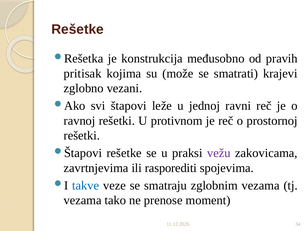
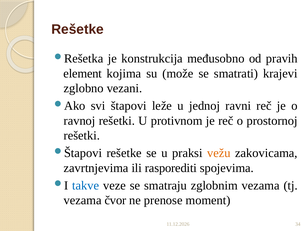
pritisak: pritisak -> element (83, 73)
vežu colour: purple -> orange (219, 153)
tako: tako -> čvor (115, 200)
